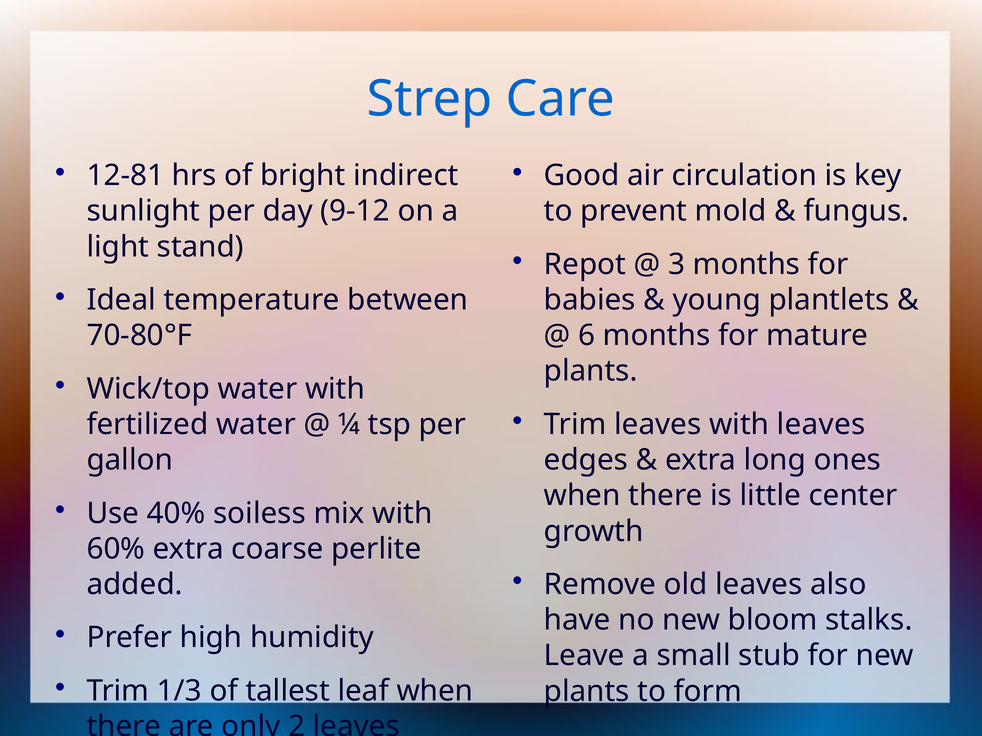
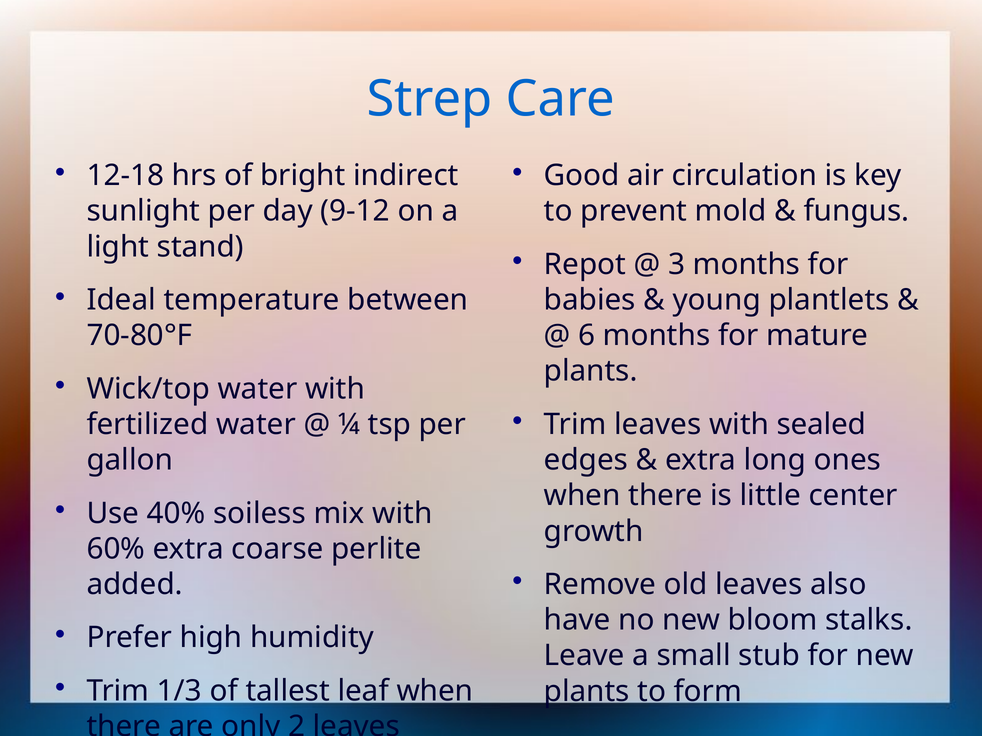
12-81: 12-81 -> 12-18 (125, 176)
with leaves: leaves -> sealed (821, 425)
